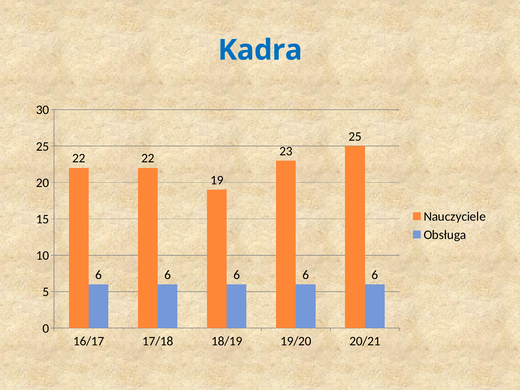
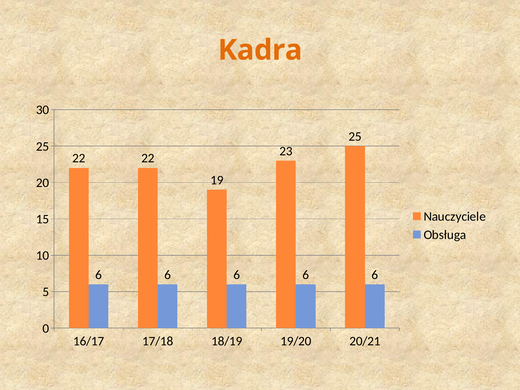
Kadra colour: blue -> orange (260, 50)
